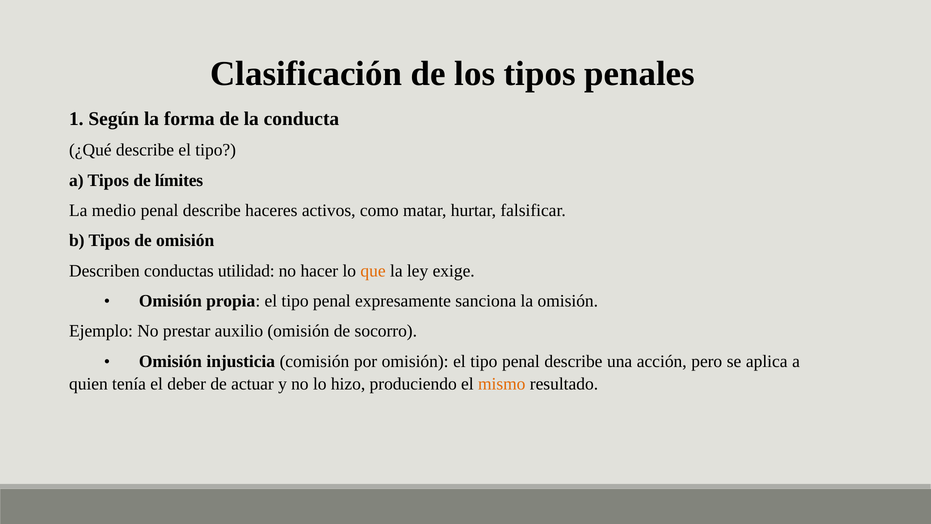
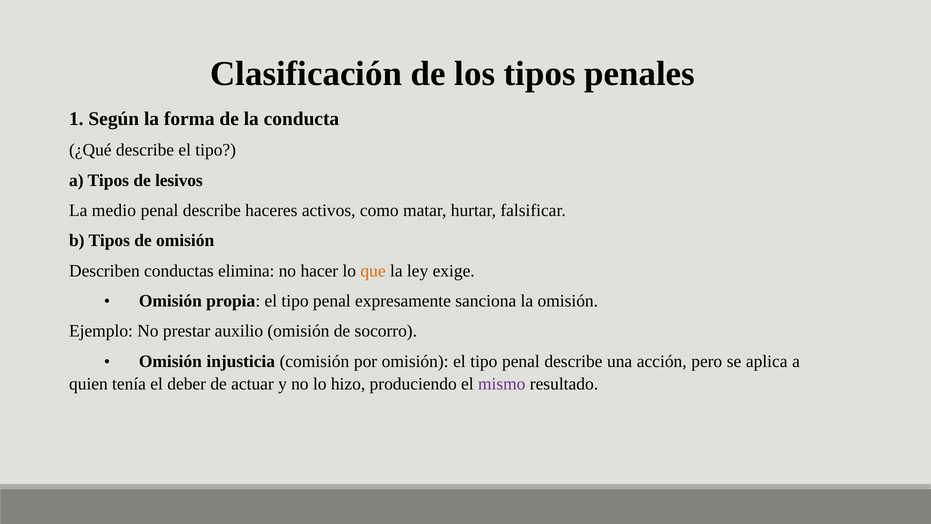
límites: límites -> lesivos (179, 180)
utilidad: utilidad -> elimina (246, 271)
mismo colour: orange -> purple (502, 384)
